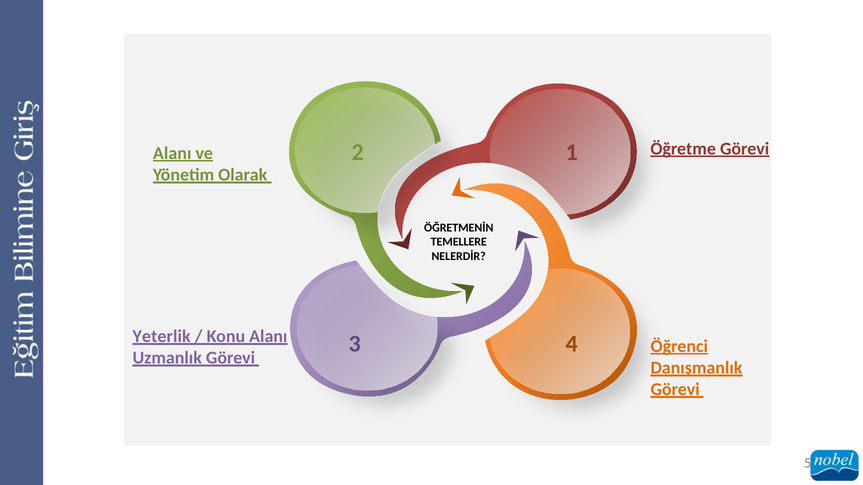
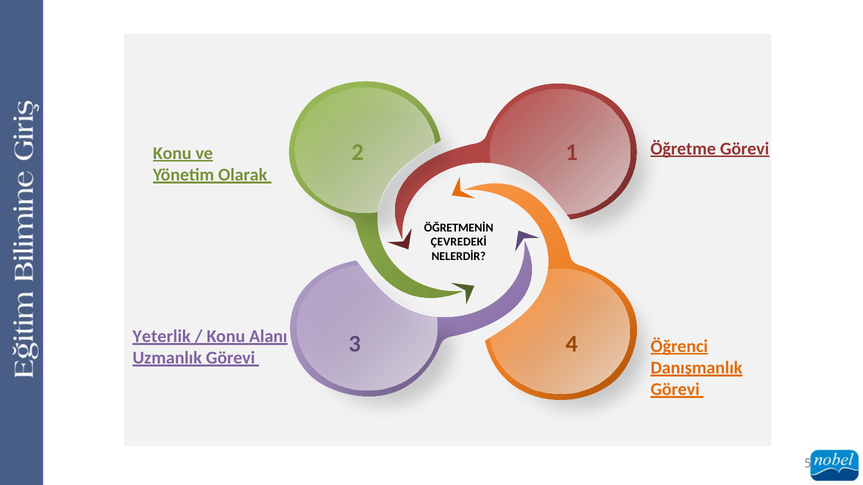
Alanı: Alanı -> Konu (172, 153)
TEMELLERE: TEMELLERE -> ÇEVREDEKİ (459, 242)
